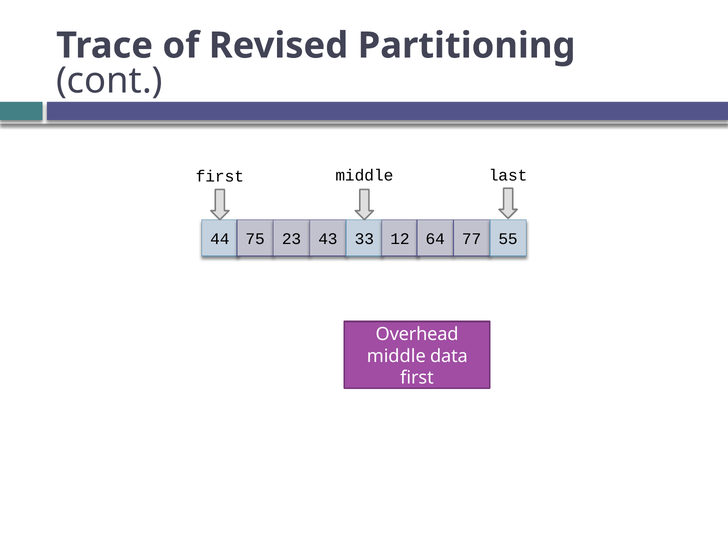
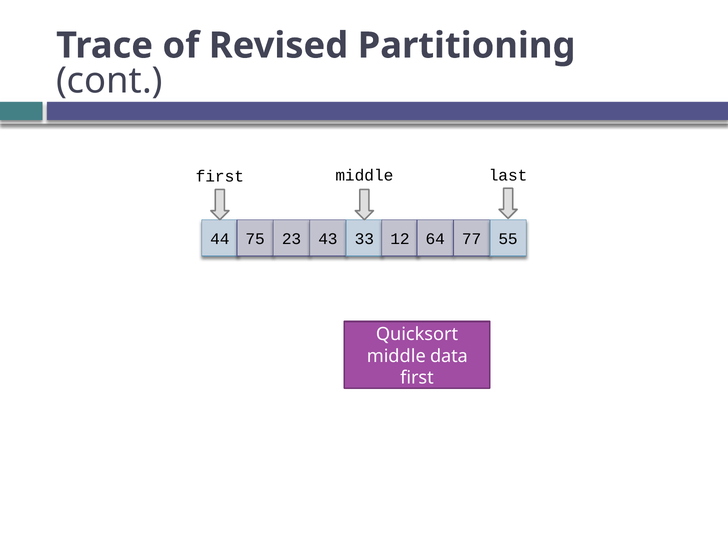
Overhead: Overhead -> Quicksort (417, 334)
